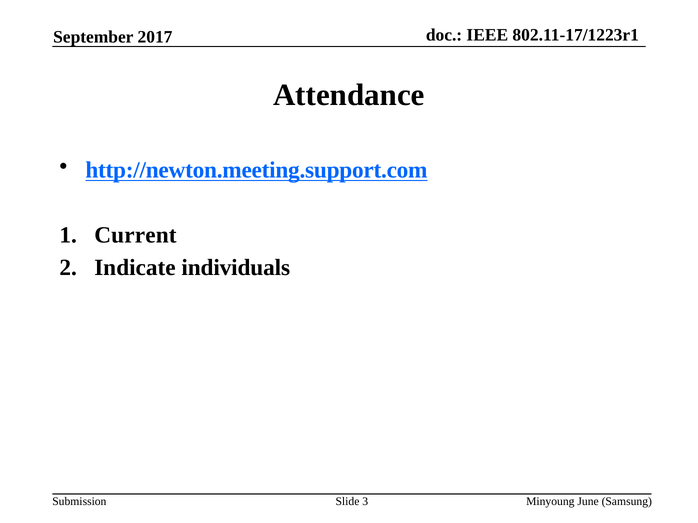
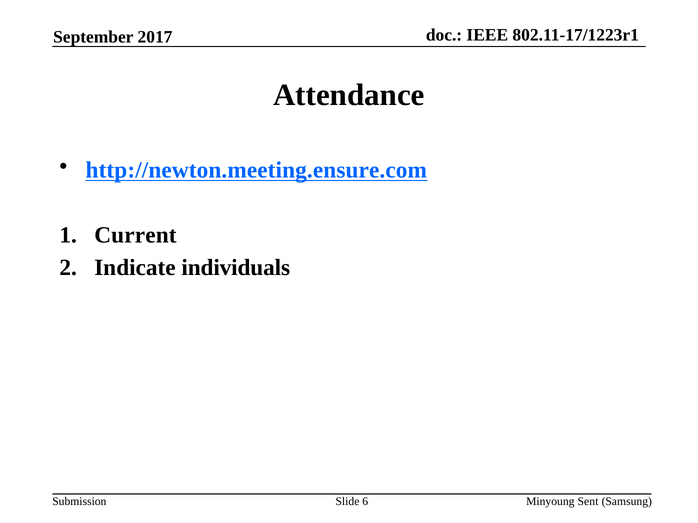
http://newton.meeting.support.com: http://newton.meeting.support.com -> http://newton.meeting.ensure.com (256, 170)
3: 3 -> 6 (365, 502)
June: June -> Sent (588, 502)
